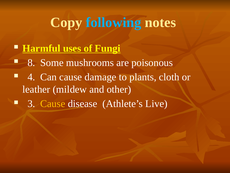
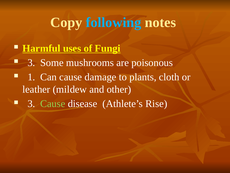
8: 8 -> 3 (31, 63)
4: 4 -> 1 (31, 77)
Cause colour: yellow -> light green (53, 103)
Live: Live -> Rise (156, 103)
